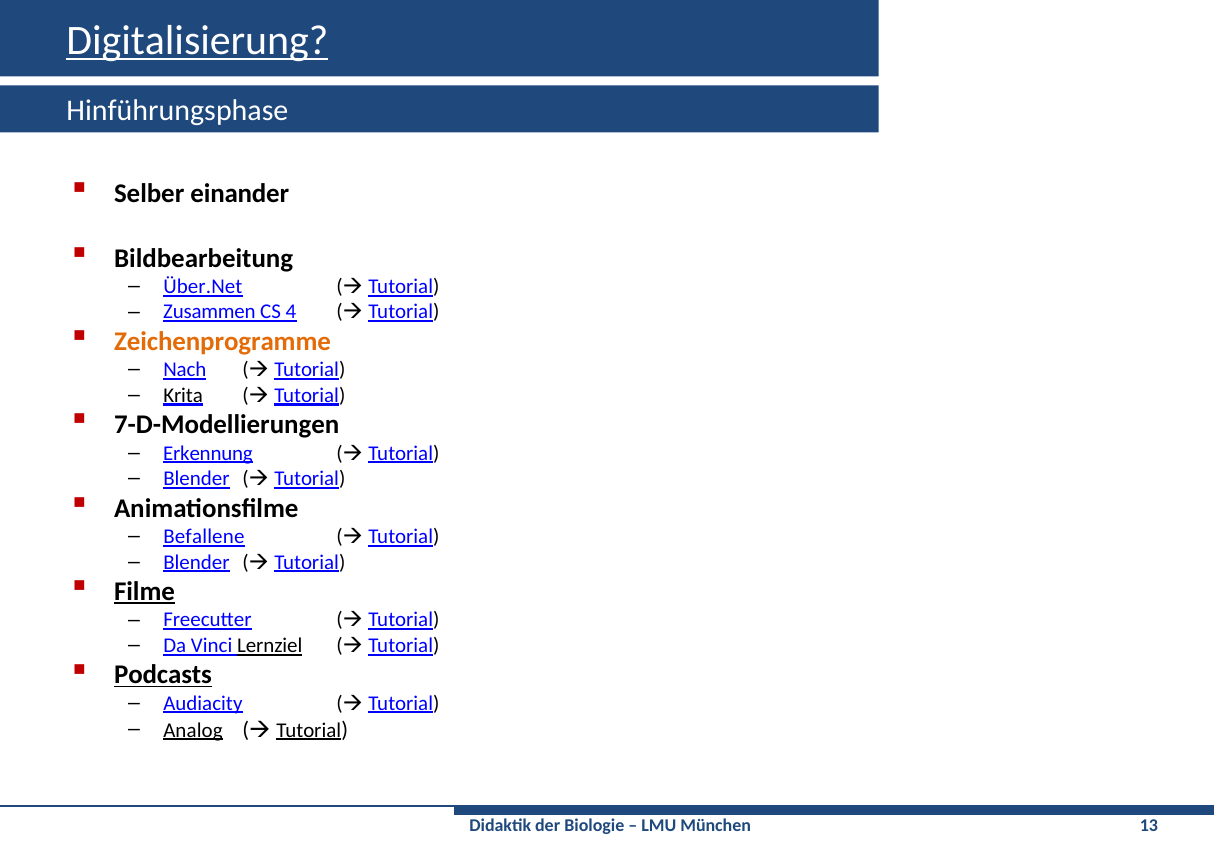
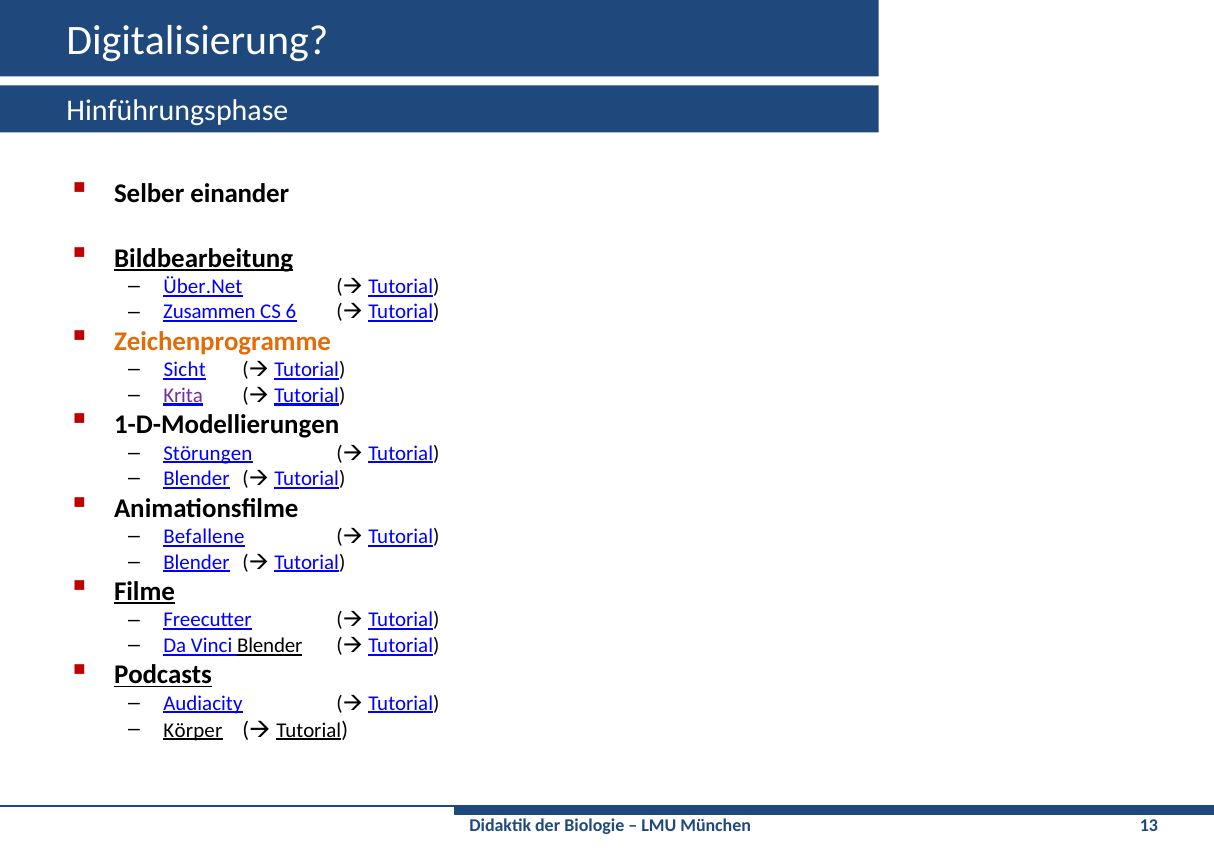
Digitalisierung underline: present -> none (197, 41)
Bildbearbeitung underline: none -> present (204, 258)
4: 4 -> 6 (291, 312)
Nach: Nach -> Sicht (185, 370)
Krita colour: black -> purple (183, 395)
7-D-Modellierungen: 7-D-Modellierungen -> 1-D-Modellierungen (227, 425)
Erkennung: Erkennung -> Störungen (208, 453)
Vinci Lernziel: Lernziel -> Blender (270, 645)
Analog: Analog -> Körper (193, 730)
